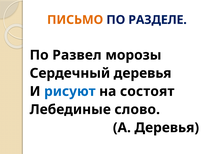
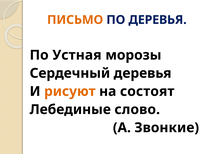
ПО РАЗДЕЛЕ: РАЗДЕЛЕ -> ДЕРЕВЬЯ (158, 20)
Развел: Развел -> Устная (77, 55)
рисуют colour: blue -> orange (70, 92)
А Деревья: Деревья -> Звонкие (167, 128)
